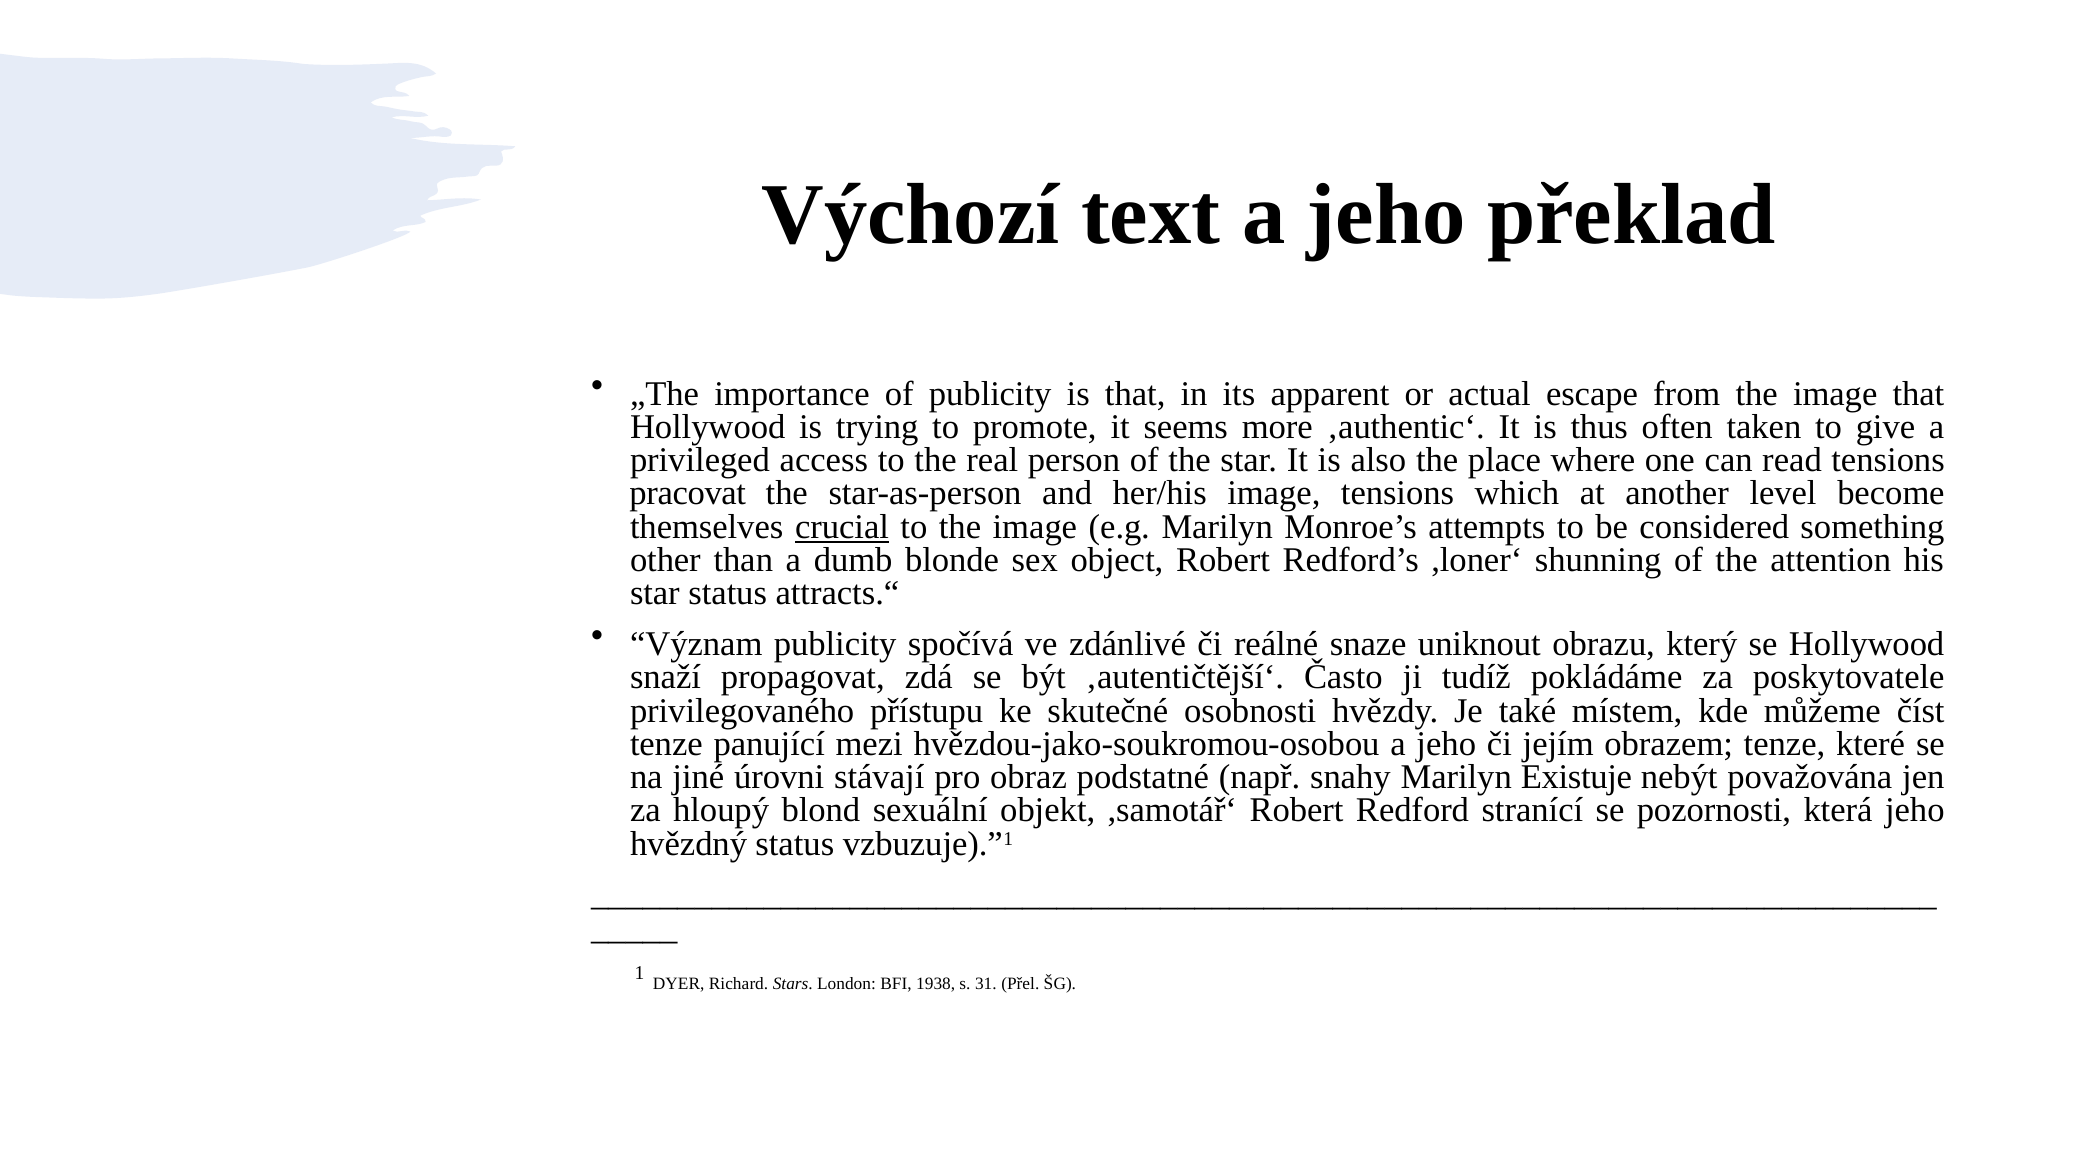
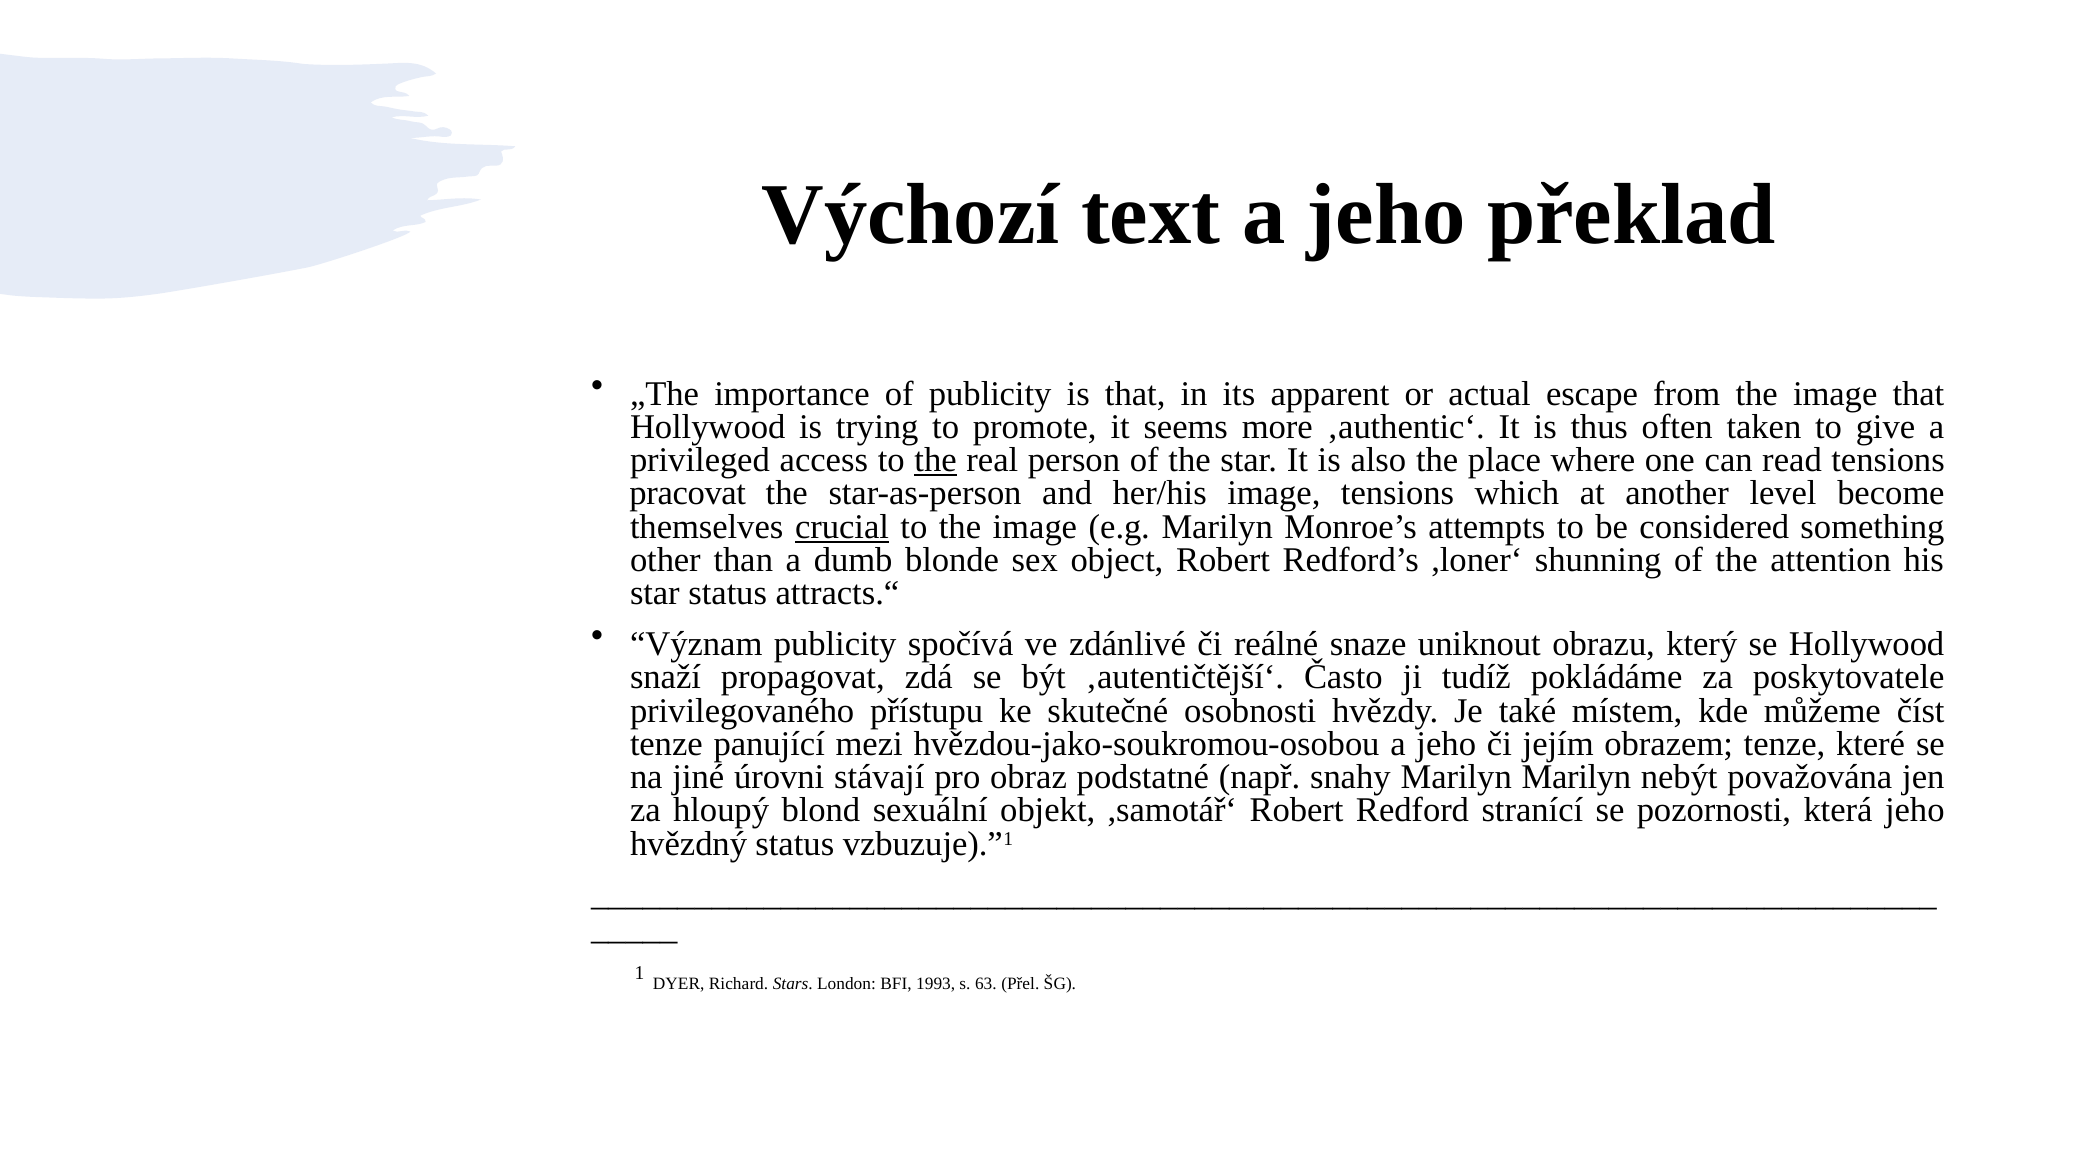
the underline: none -> present (936, 460)
Marilyn Existuje: Existuje -> Marilyn (1576, 777)
1938: 1938 -> 1993 (936, 984)
31: 31 -> 63 (986, 984)
